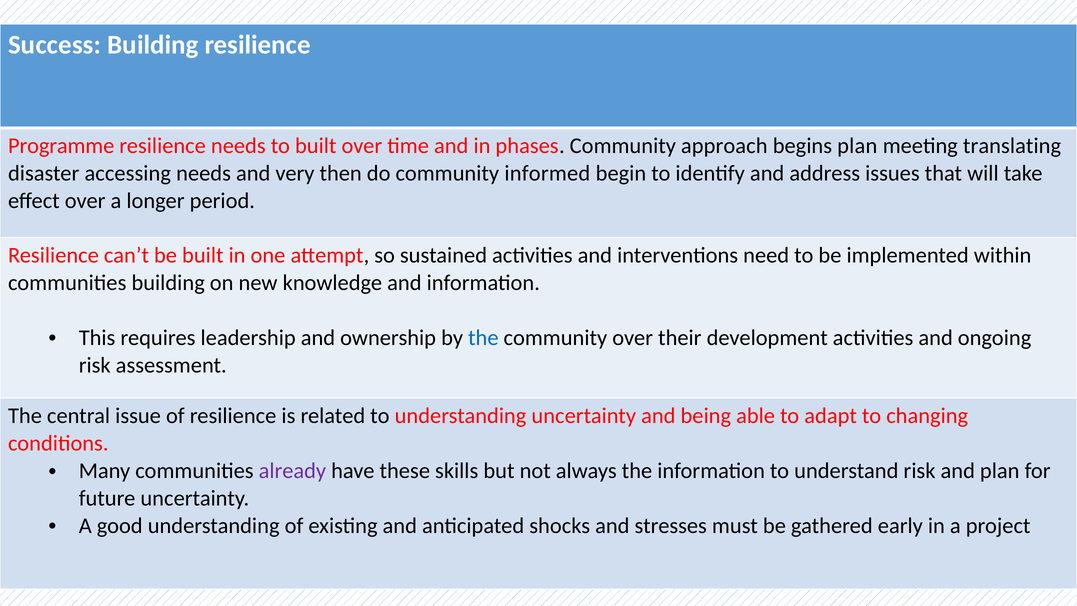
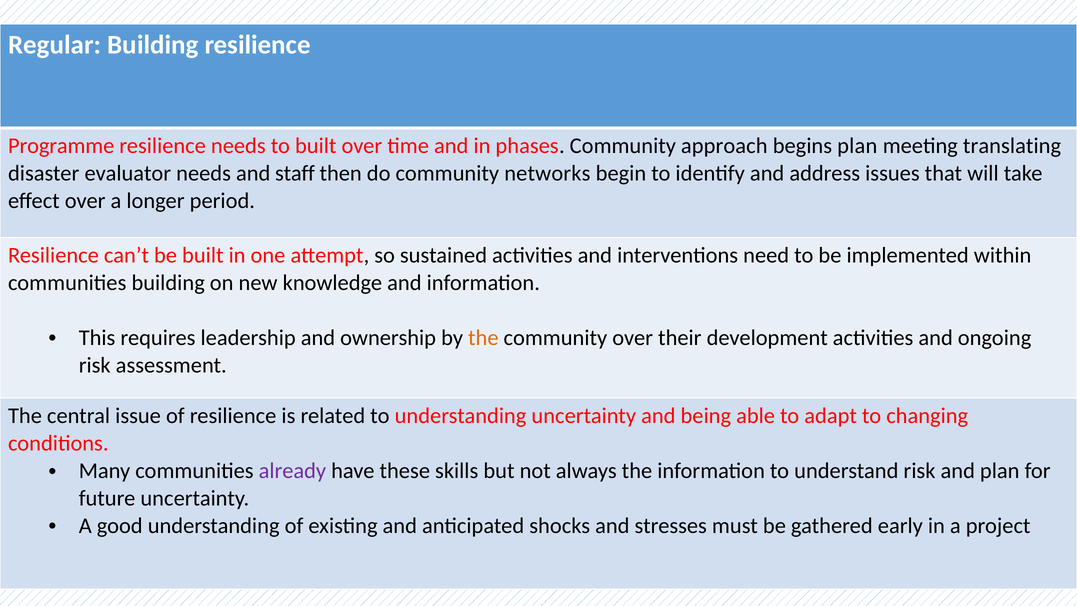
Success: Success -> Regular (55, 45)
accessing: accessing -> evaluator (128, 173)
very: very -> staff (295, 173)
informed: informed -> networks (547, 173)
the colour: blue -> orange (483, 338)
